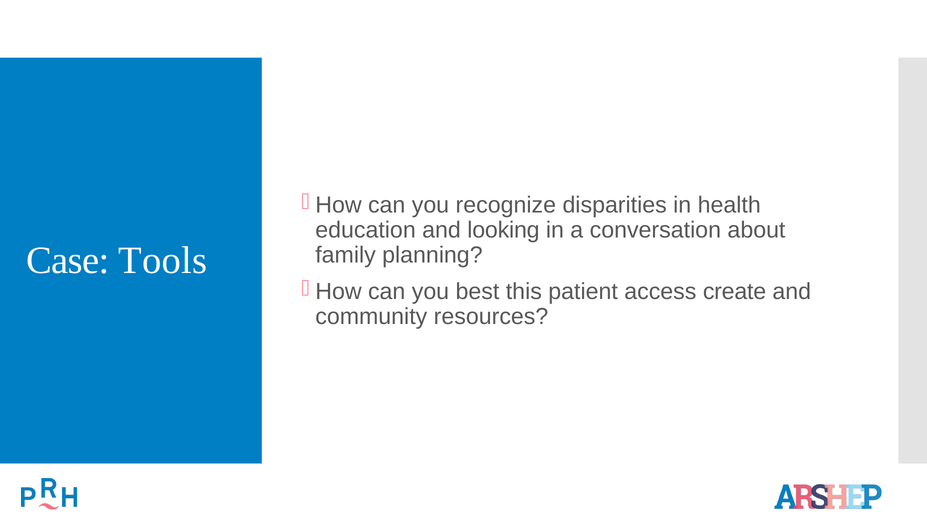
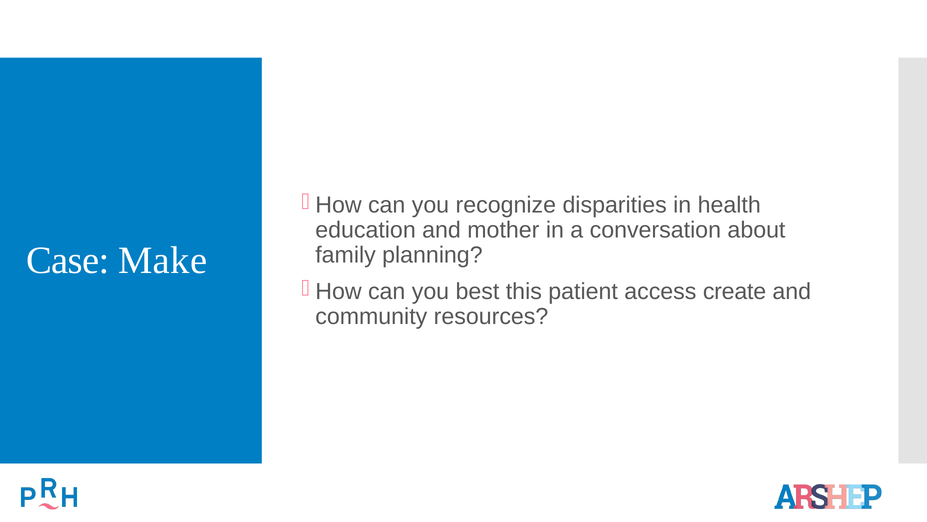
looking: looking -> mother (503, 230)
Tools: Tools -> Make (163, 260)
